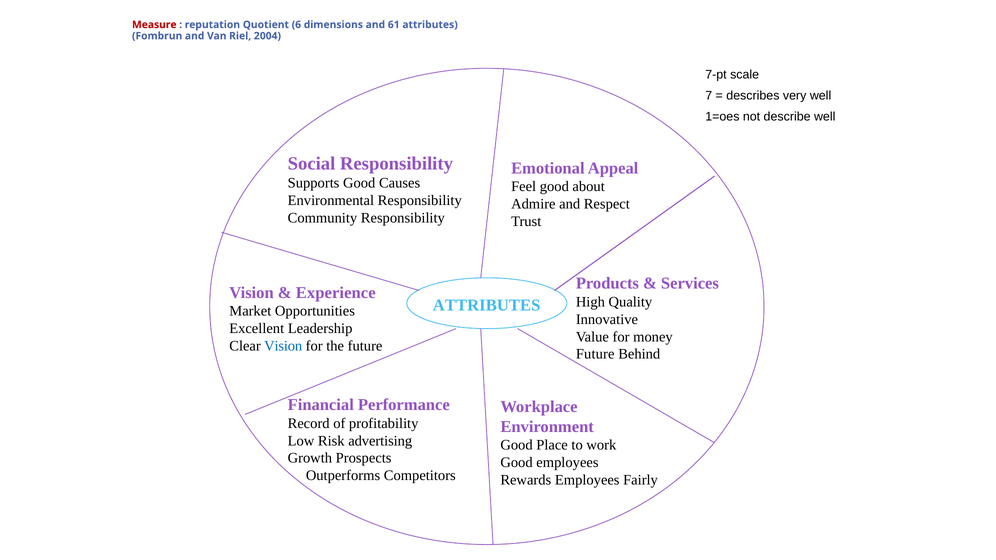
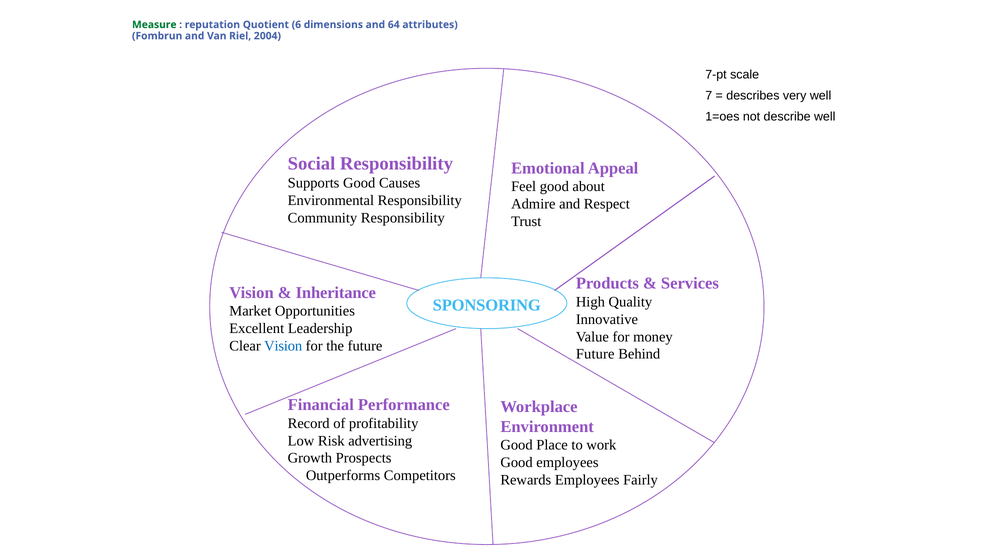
Measure colour: red -> green (154, 25)
61: 61 -> 64 (394, 25)
Experience: Experience -> Inheritance (336, 293)
ATTRIBUTES: ATTRIBUTES -> SPONSORING (487, 305)
